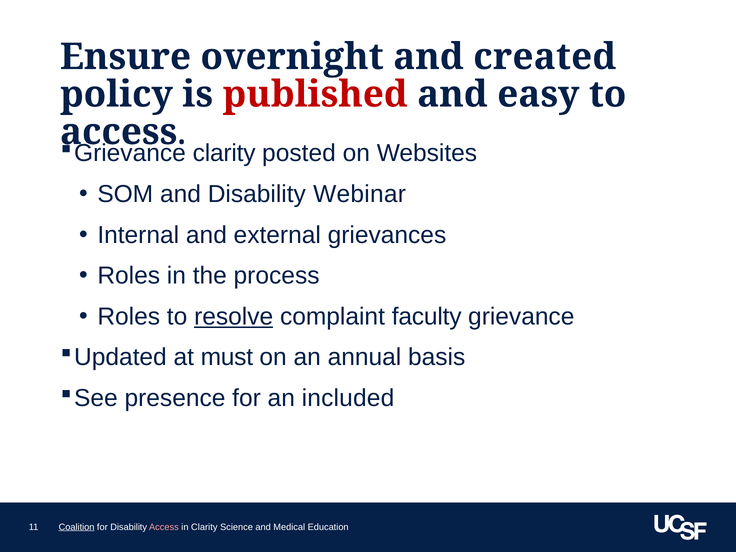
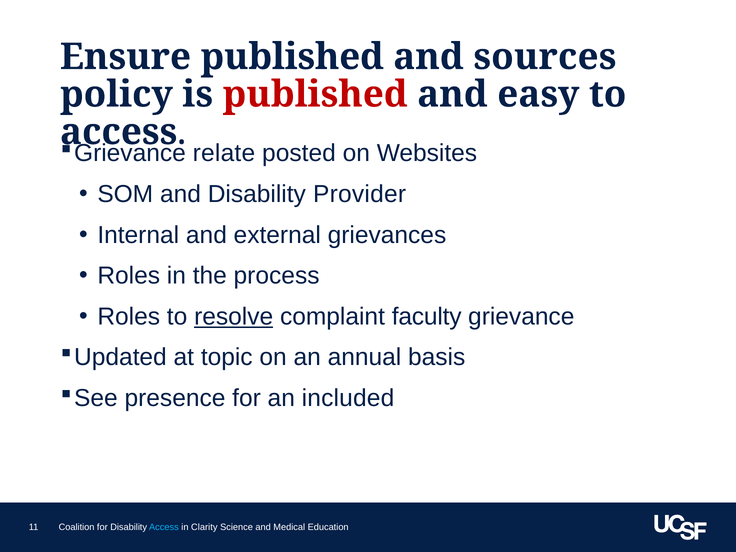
Ensure overnight: overnight -> published (292, 57)
created: created -> sources (545, 57)
clarity: clarity -> relate (224, 153)
Webinar: Webinar -> Provider (360, 194)
must: must -> topic (227, 357)
Coalition underline: present -> none (77, 527)
Access colour: pink -> light blue (164, 527)
